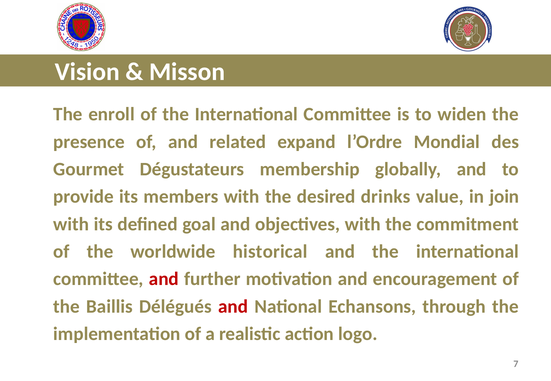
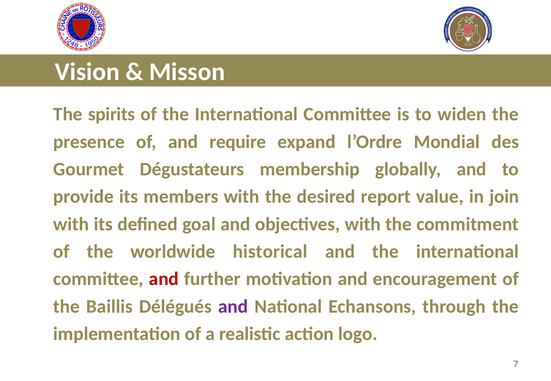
enroll: enroll -> spirits (112, 114)
related: related -> require (238, 142)
drinks: drinks -> report (386, 197)
and colour: red -> purple (233, 307)
